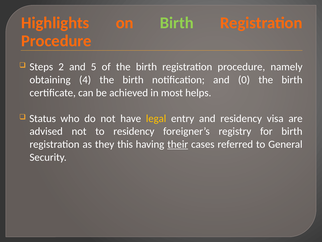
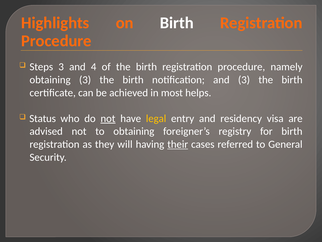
Birth colour: light green -> white (177, 23)
Steps 2: 2 -> 3 (61, 67)
5: 5 -> 4 (94, 67)
obtaining 4: 4 -> 3 (85, 80)
and 0: 0 -> 3 (244, 80)
not underline: none -> present (108, 118)
to residency: residency -> obtaining (134, 131)
this: this -> will (125, 144)
